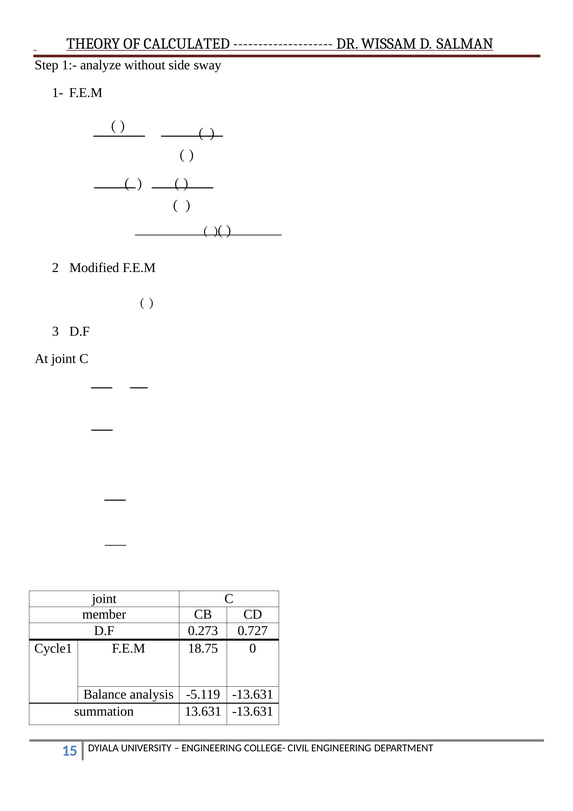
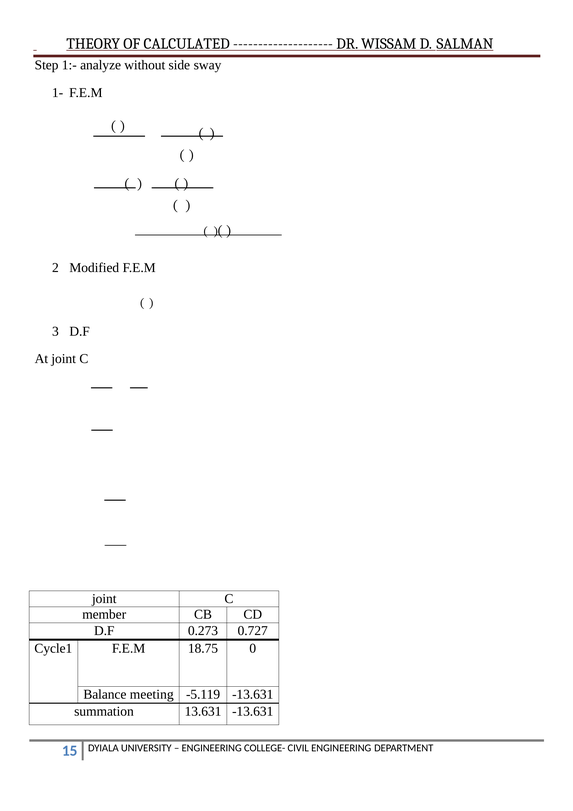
analysis: analysis -> meeting (152, 694)
